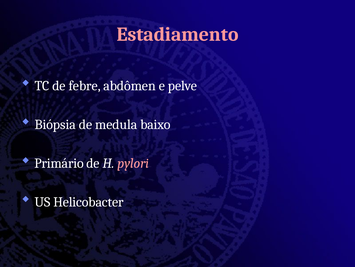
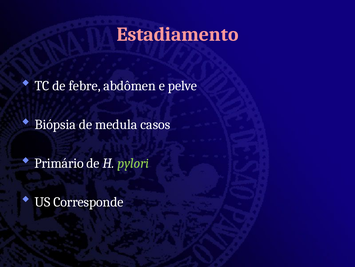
baixo: baixo -> casos (155, 124)
pylori colour: pink -> light green (133, 163)
Helicobacter: Helicobacter -> Corresponde (88, 202)
